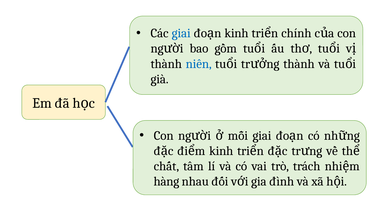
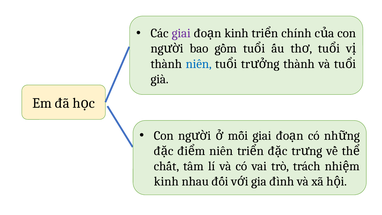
giai colour: blue -> purple (181, 33)
kinh: kinh -> niên (221, 151)
hàng: hàng -> kinh (166, 181)
